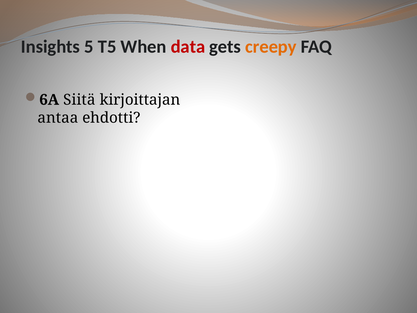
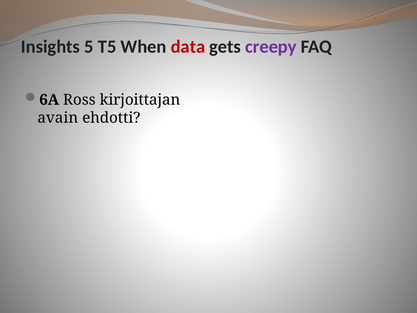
creepy colour: orange -> purple (271, 47)
Siitä: Siitä -> Ross (79, 100)
antaa: antaa -> avain (58, 118)
